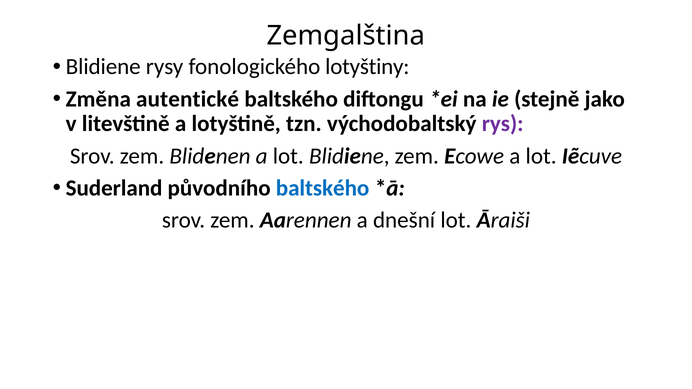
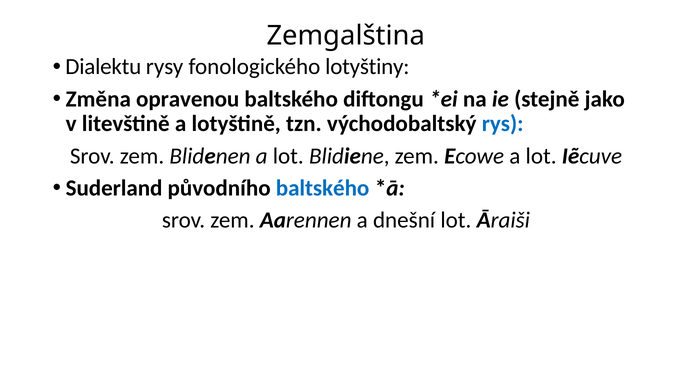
Blidiene: Blidiene -> Dialektu (103, 67)
autentické: autentické -> opravenou (188, 99)
rys colour: purple -> blue (503, 124)
